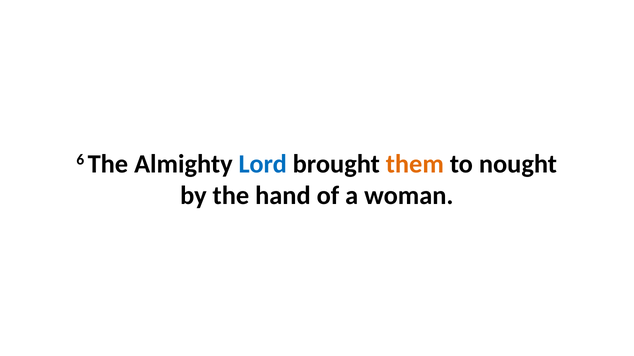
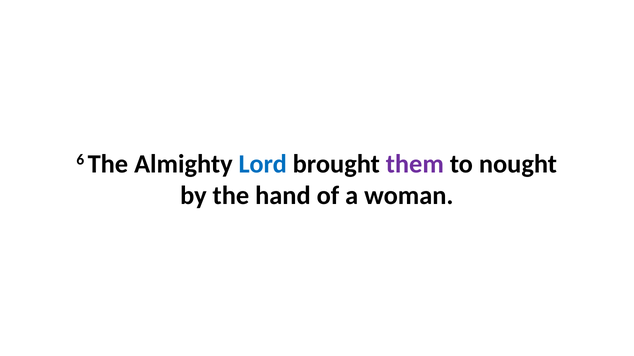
them colour: orange -> purple (415, 164)
